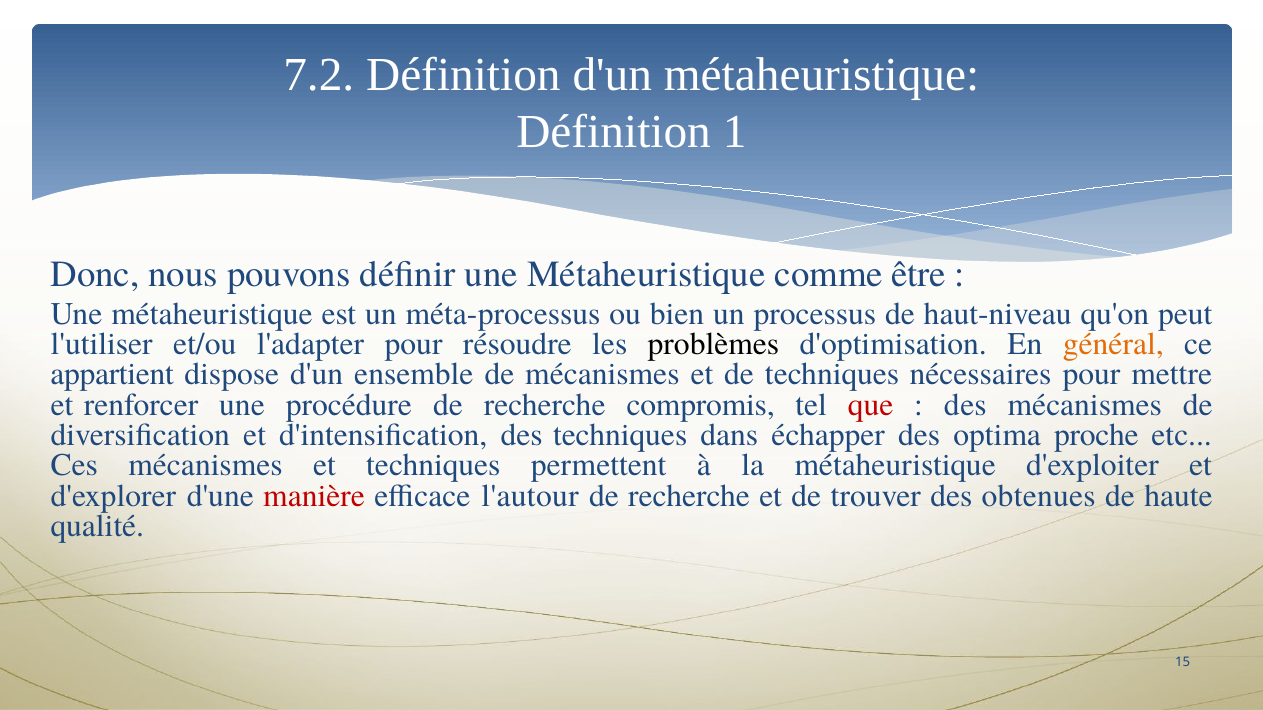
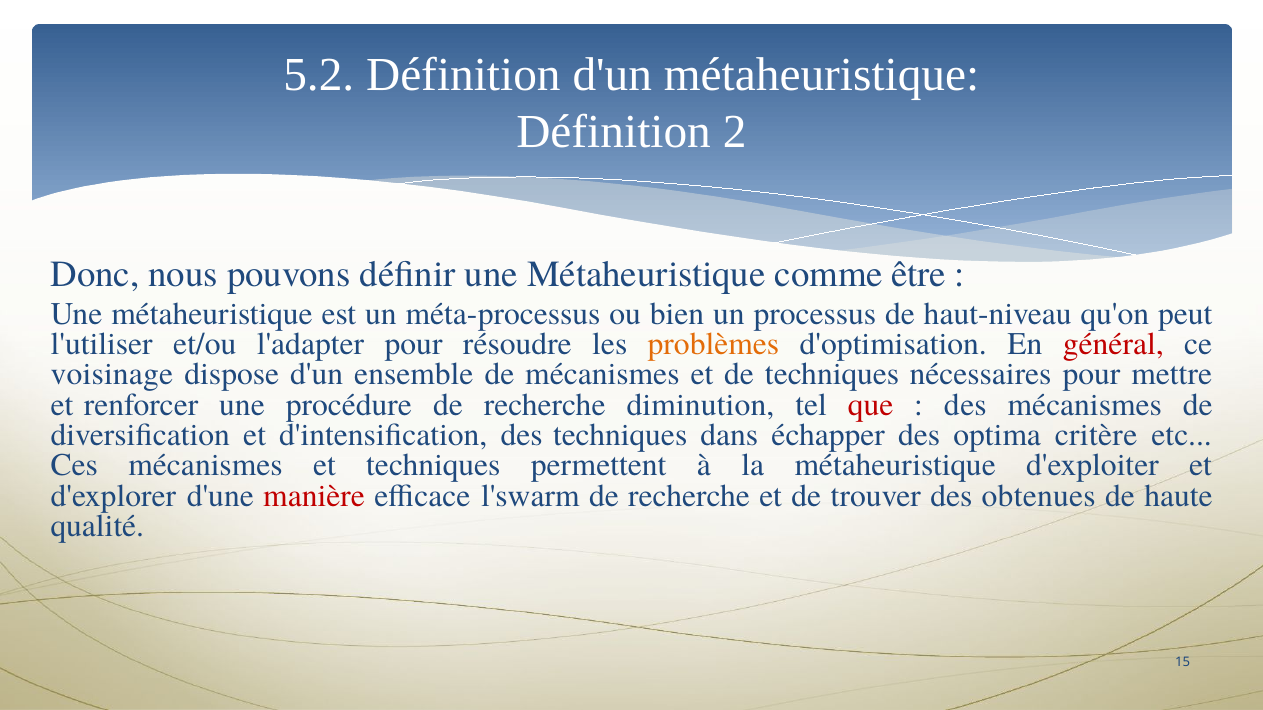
7.2: 7.2 -> 5.2 (319, 75)
1: 1 -> 2 (735, 132)
problèmes colour: black -> orange (713, 344)
général colour: orange -> red (1113, 344)
appartient: appartient -> voisinage (112, 375)
compromis: compromis -> diminution (700, 405)
proche: proche -> critère (1096, 435)
l'autour: l'autour -> l'swarm (530, 496)
